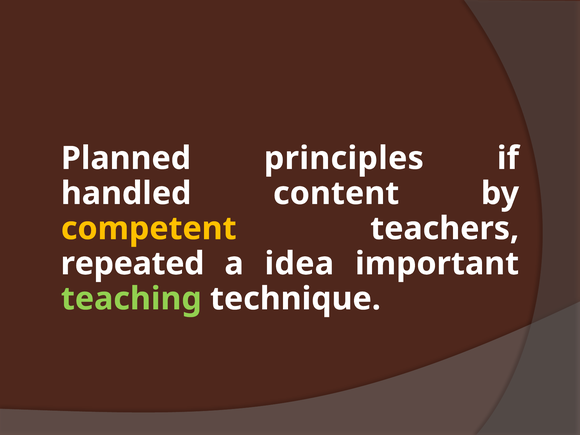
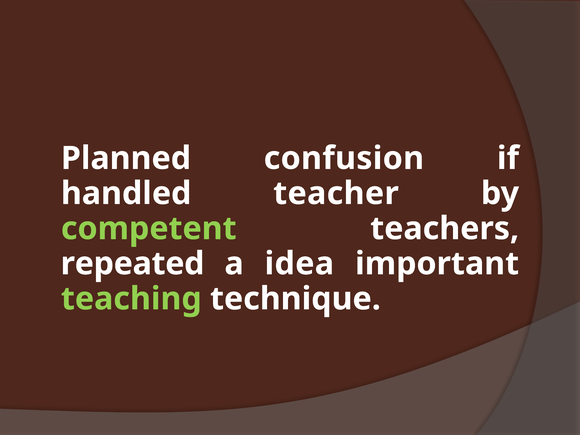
principles: principles -> confusion (344, 158)
content: content -> teacher (336, 193)
competent colour: yellow -> light green (149, 229)
